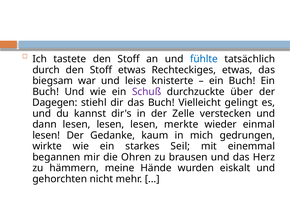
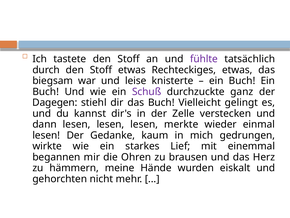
fühlte colour: blue -> purple (204, 59)
über: über -> ganz (242, 92)
Seil: Seil -> Lief (180, 146)
